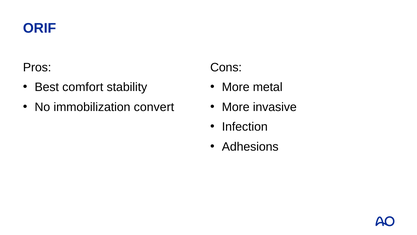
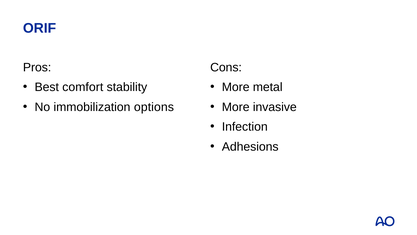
convert: convert -> options (154, 107)
